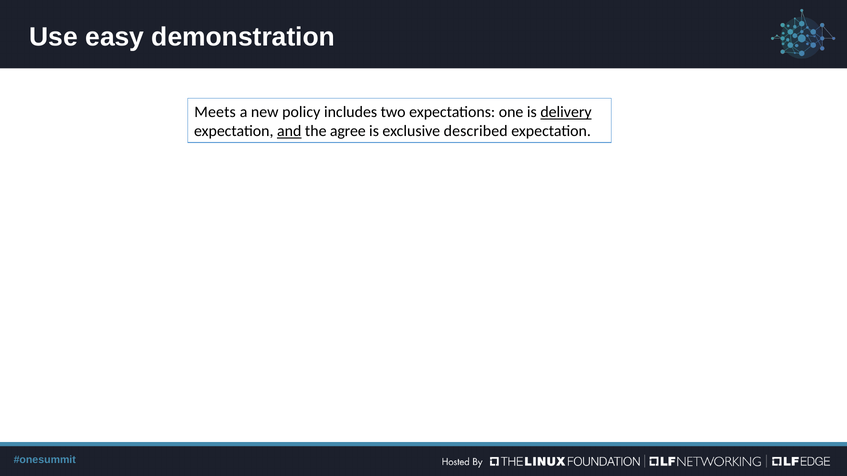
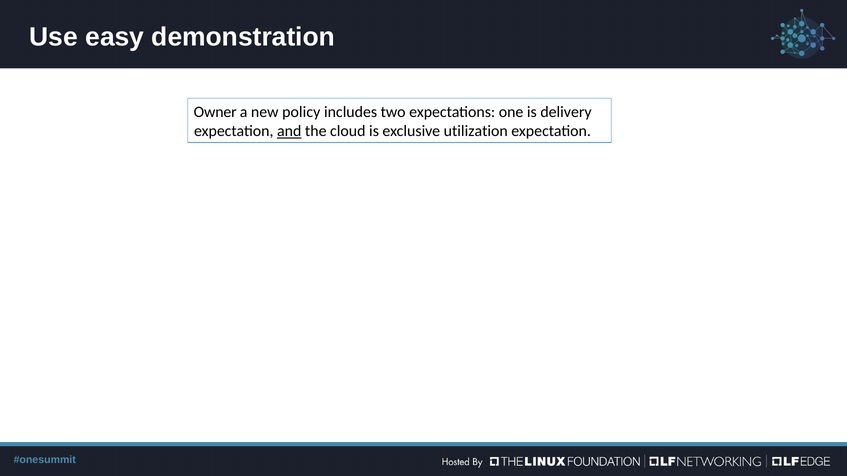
Meets: Meets -> Owner (215, 112)
delivery underline: present -> none (566, 112)
agree: agree -> cloud (348, 131)
described: described -> utilization (476, 131)
